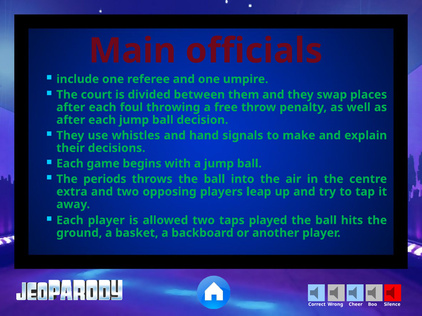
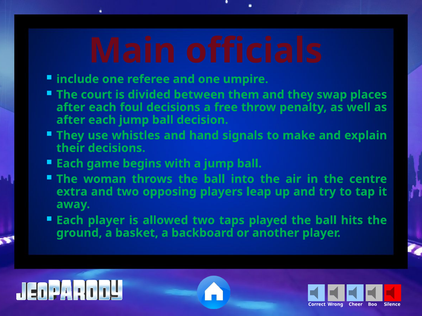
foul throwing: throwing -> decisions (173, 107)
periods: periods -> woman (105, 179)
